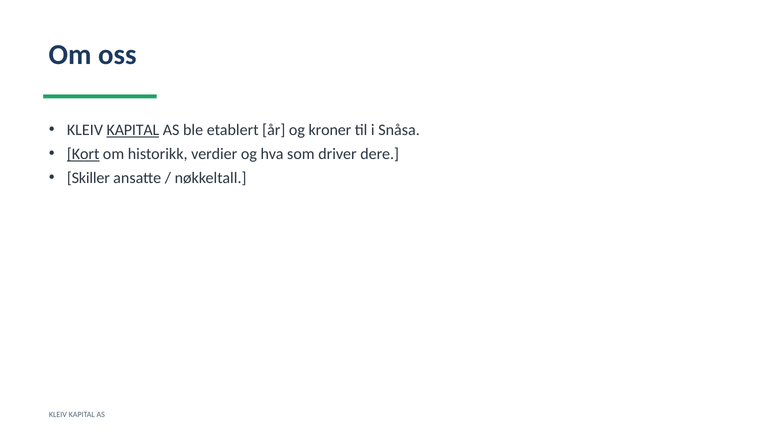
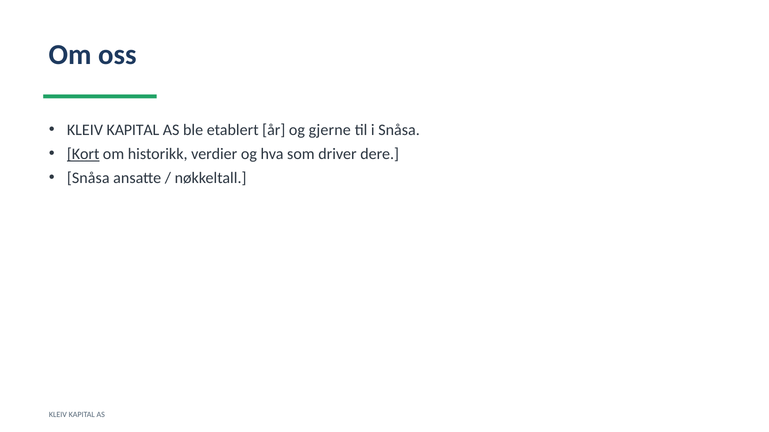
KAPITAL underline: present -> none (133, 130)
kroner: kroner -> gjerne (330, 130)
Skiller: Skiller -> Snåsa (88, 178)
